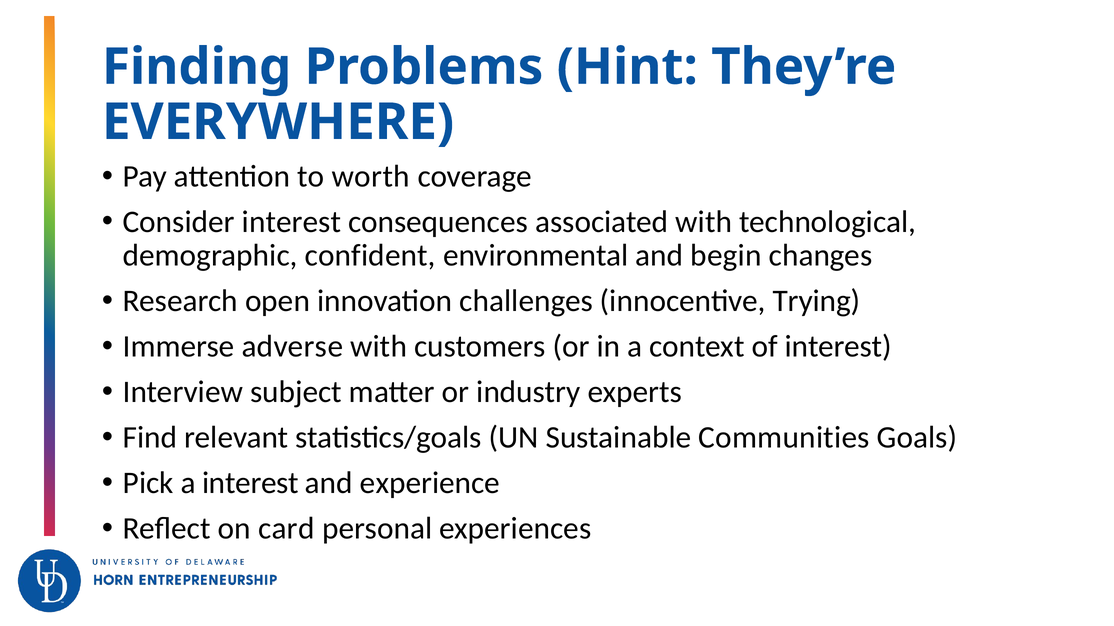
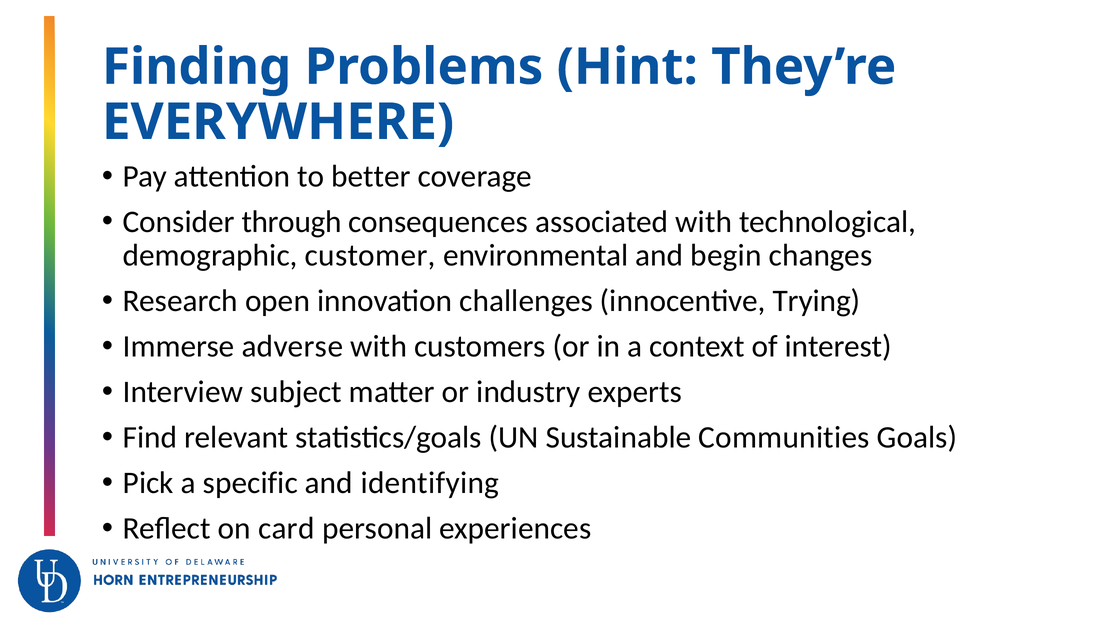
worth: worth -> better (371, 176)
Consider interest: interest -> through (292, 222)
confident: confident -> customer (370, 256)
a interest: interest -> specific (250, 483)
experience: experience -> identifying (430, 483)
